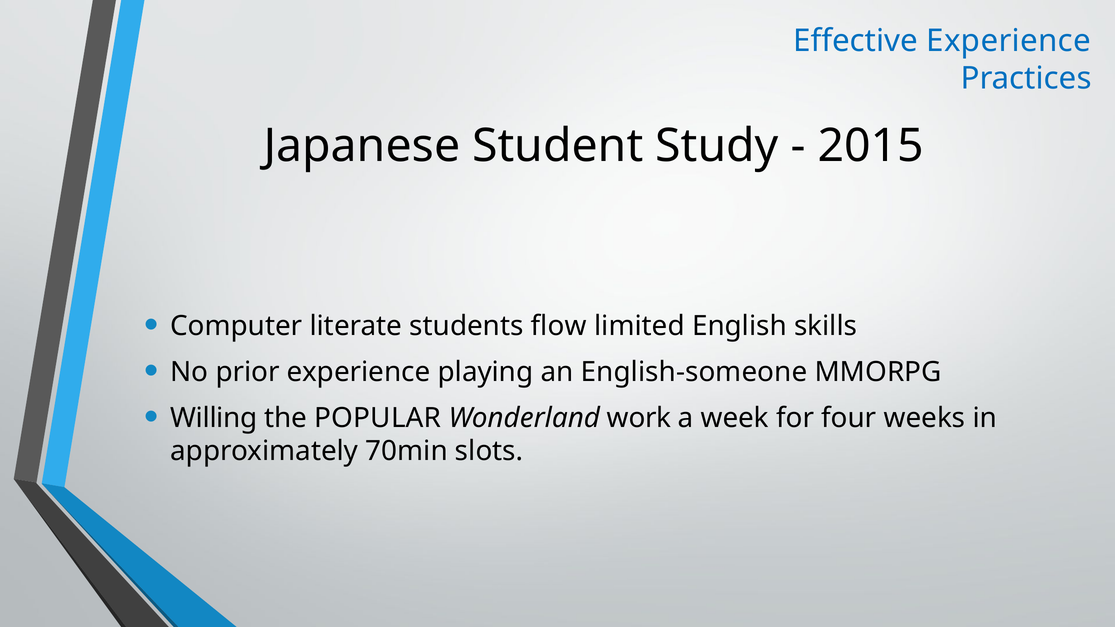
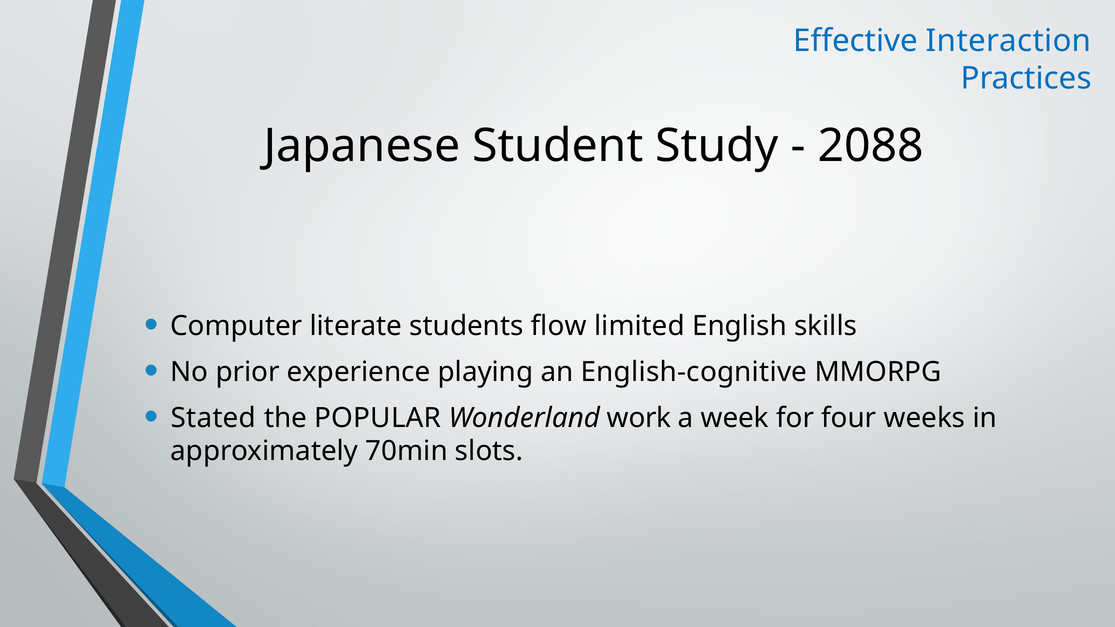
Effective Experience: Experience -> Interaction (1009, 41)
2015: 2015 -> 2088 (871, 146)
English-someone: English-someone -> English-cognitive (694, 372)
Willing: Willing -> Stated (213, 418)
